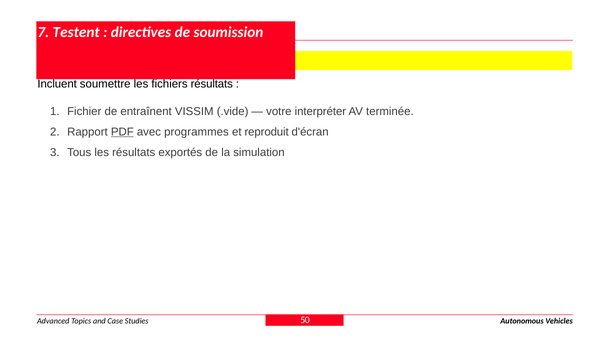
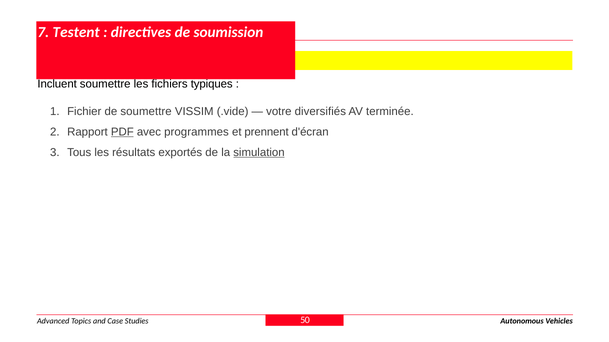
fichiers résultats: résultats -> typiques (212, 84)
de entraînent: entraînent -> soumettre (146, 111)
interpréter: interpréter -> diversifiés (320, 111)
reproduit: reproduit -> prennent (267, 132)
simulation underline: none -> present (259, 153)
